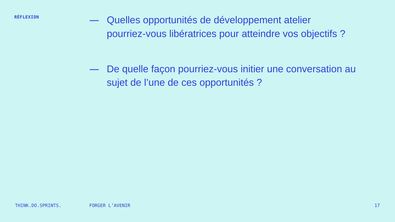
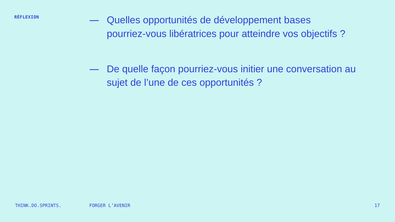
atelier: atelier -> bases (297, 20)
